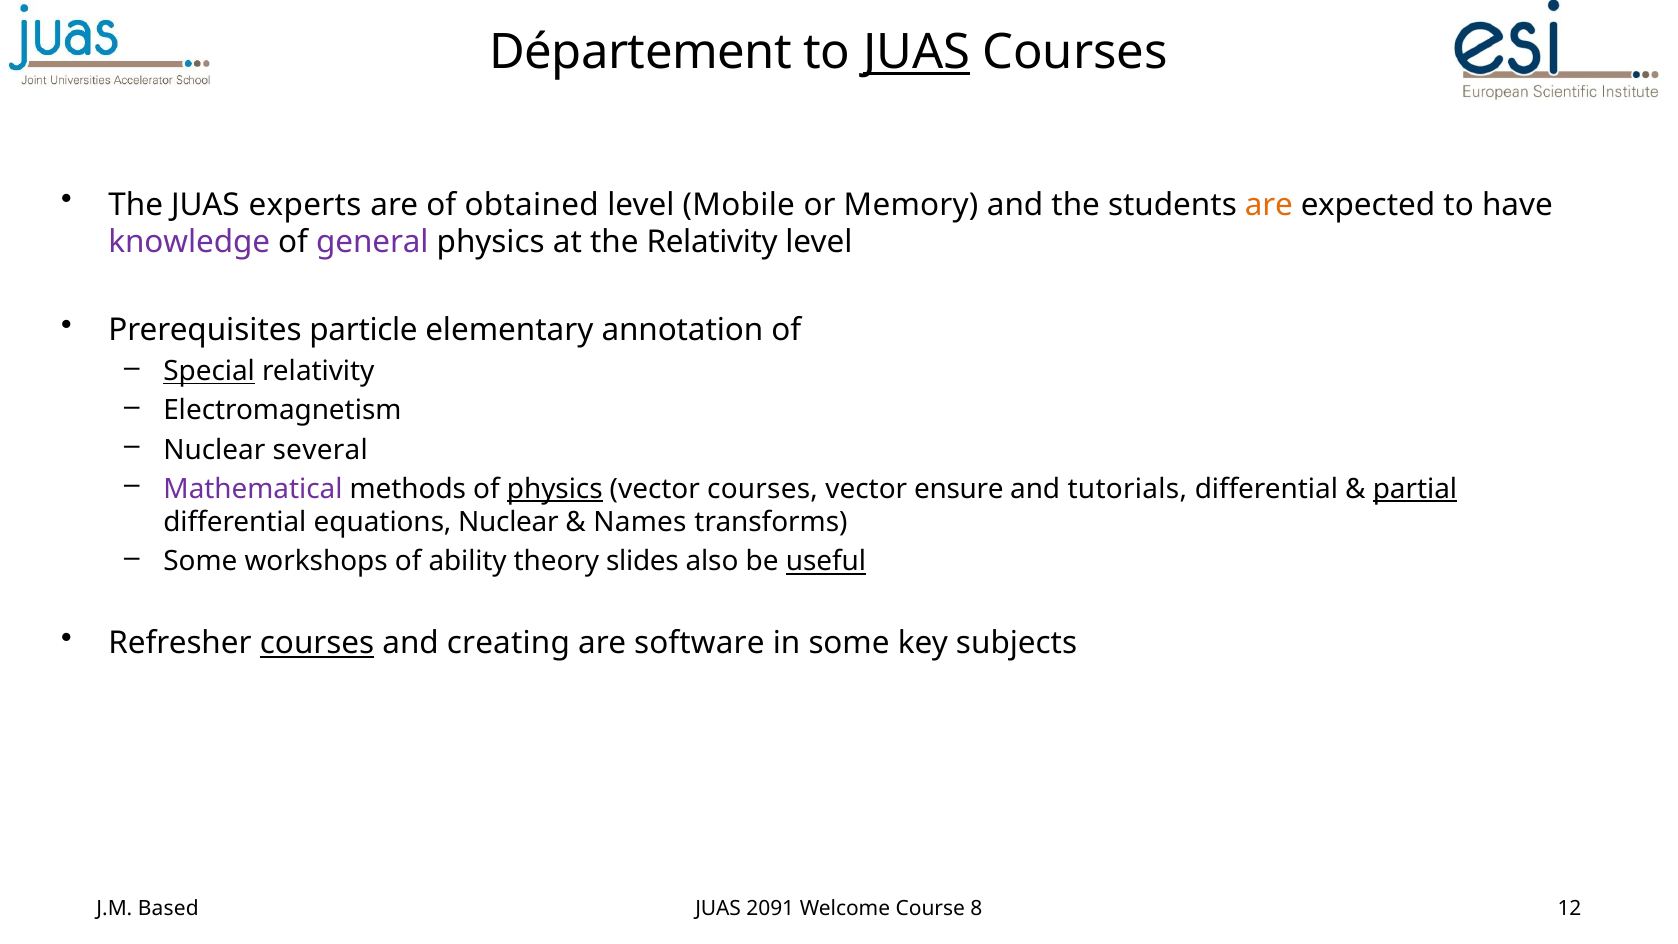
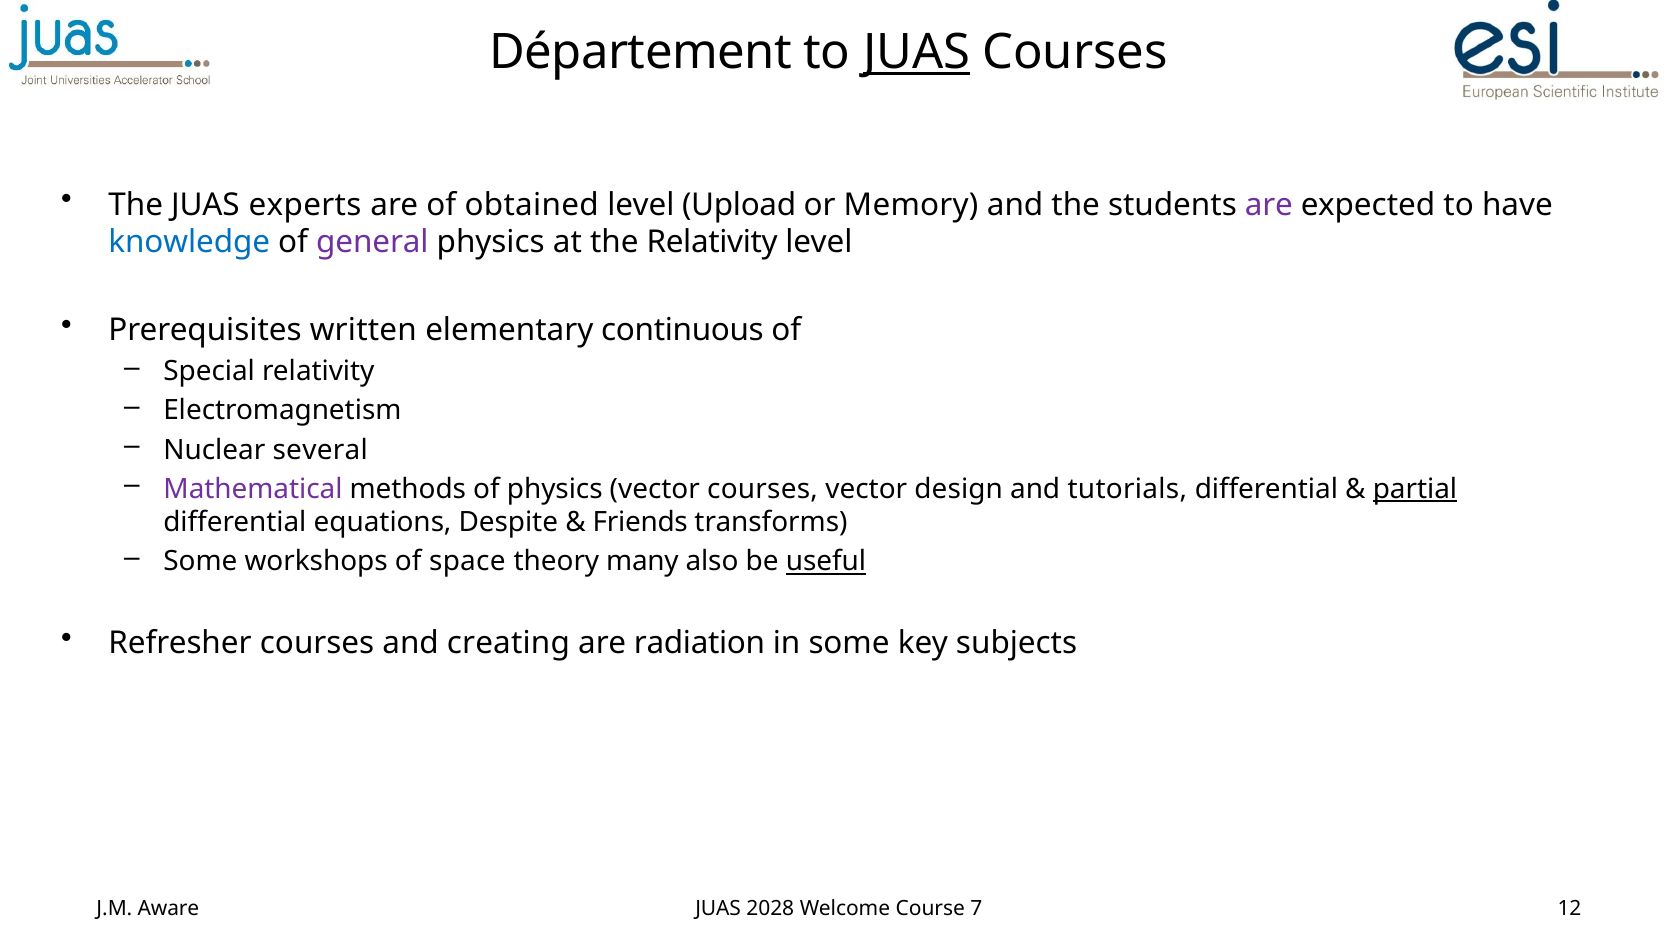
Mobile: Mobile -> Upload (739, 205)
are colour: orange -> purple (1269, 205)
knowledge colour: purple -> blue (189, 242)
particle: particle -> written (363, 331)
annotation: annotation -> continuous (682, 331)
Special underline: present -> none (209, 372)
physics underline: present -> none (555, 489)
ensure: ensure -> design (959, 489)
equations Nuclear: Nuclear -> Despite (508, 523)
Names: Names -> Friends (640, 523)
ability: ability -> space (467, 562)
slides: slides -> many (642, 562)
courses underline: present -> none (317, 643)
software: software -> radiation (700, 643)
Based: Based -> Aware (168, 909)
2091: 2091 -> 2028 (770, 909)
8: 8 -> 7 (976, 909)
